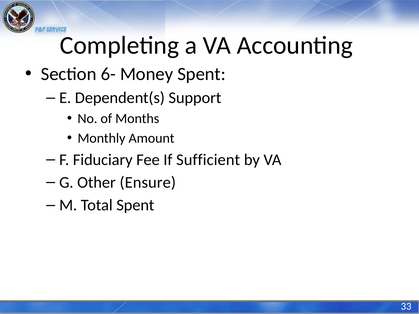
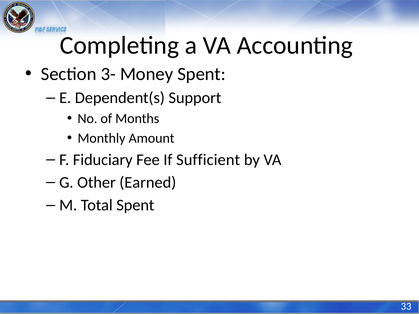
6-: 6- -> 3- (108, 74)
Ensure: Ensure -> Earned (148, 183)
